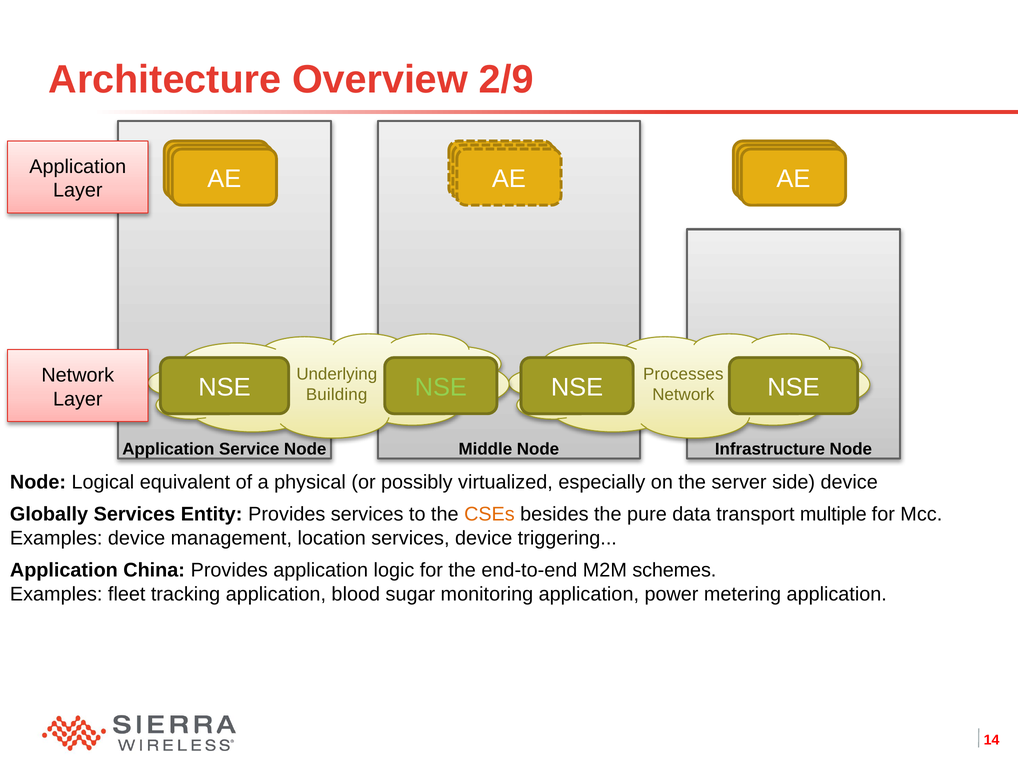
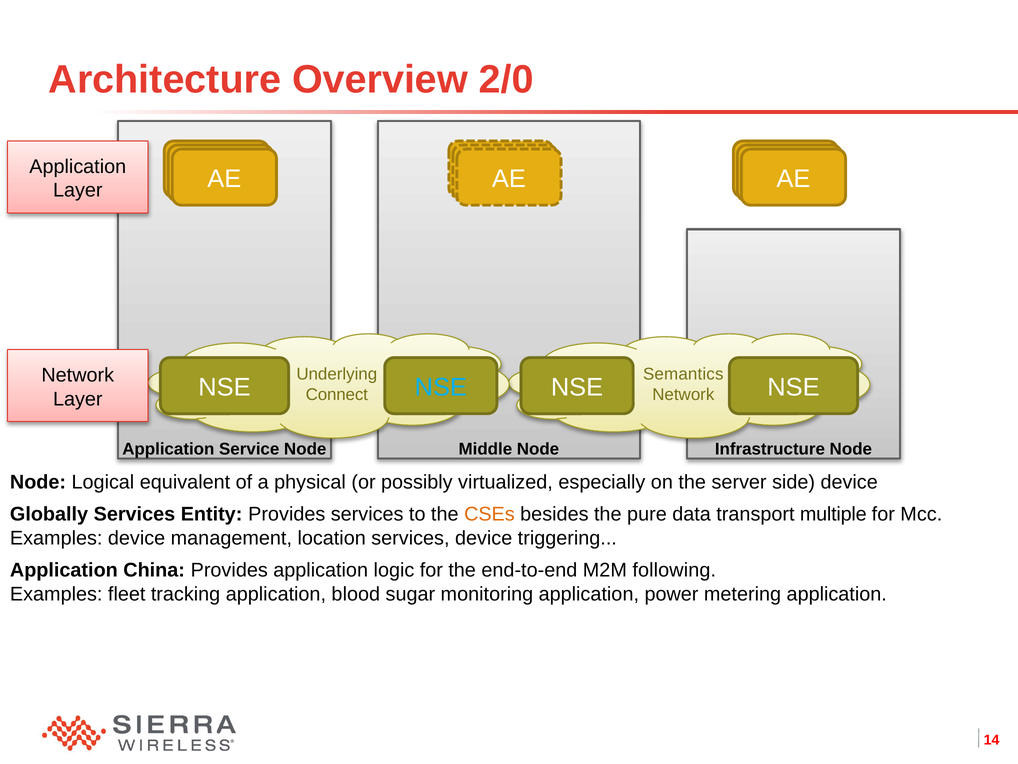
2/9: 2/9 -> 2/0 (506, 80)
Processes: Processes -> Semantics (683, 374)
NSE colour: light green -> light blue (441, 387)
Building: Building -> Connect (337, 394)
schemes: schemes -> following (674, 570)
